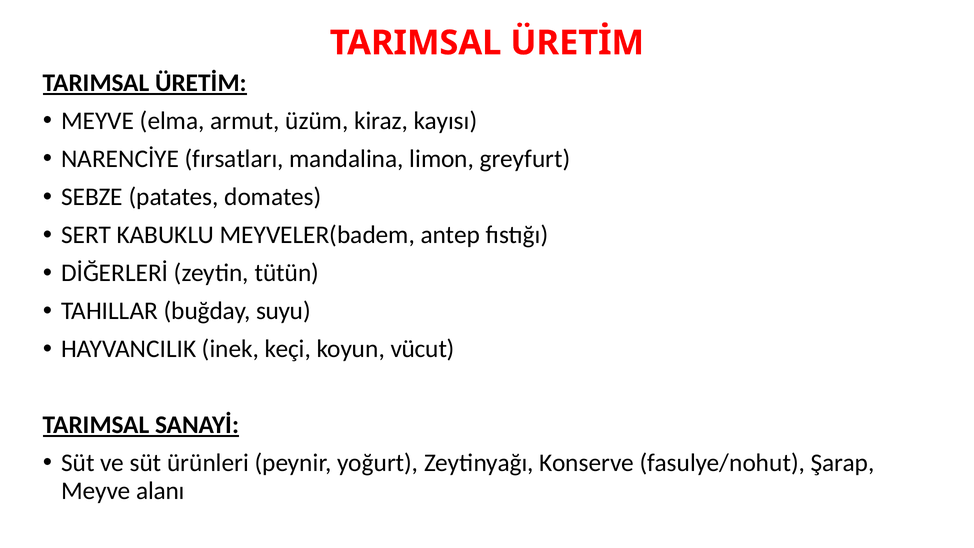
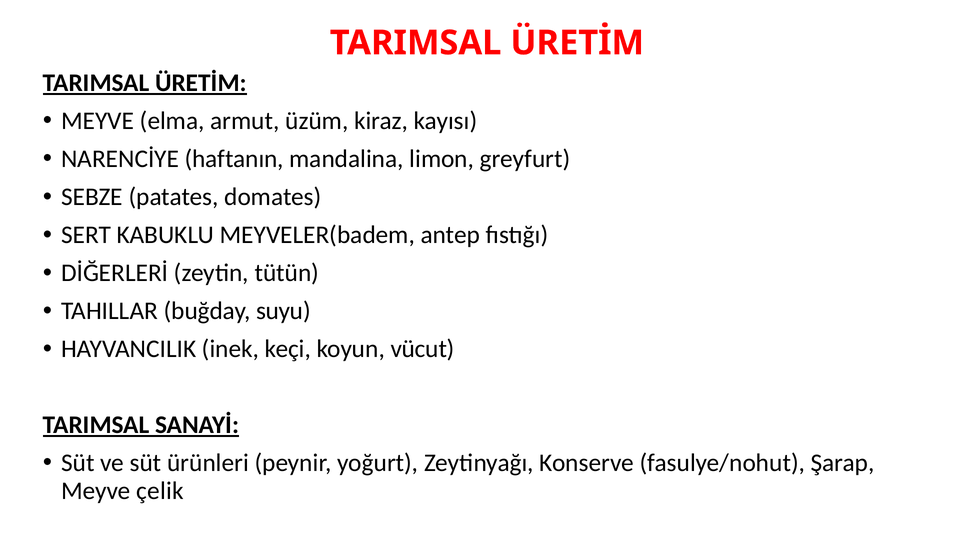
fırsatları: fırsatları -> haftanın (234, 159)
alanı: alanı -> çelik (160, 491)
